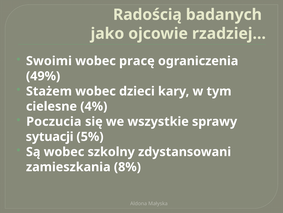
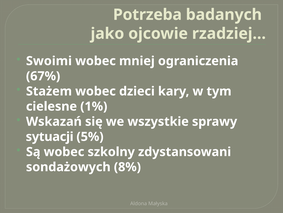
Radością: Radością -> Potrzeba (147, 15)
pracę: pracę -> mniej (137, 61)
49%: 49% -> 67% (43, 76)
4%: 4% -> 1% (94, 106)
Poczucia: Poczucia -> Wskazań (54, 121)
zamieszkania: zamieszkania -> sondażowych (68, 166)
